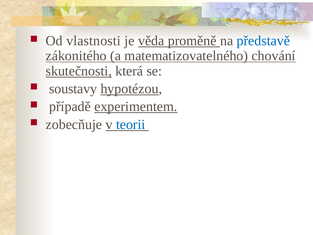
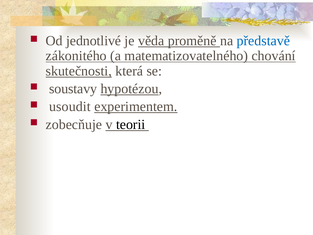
vlastnosti: vlastnosti -> jednotlivé (94, 41)
případě: případě -> usoudit (70, 106)
teorii colour: blue -> black (131, 124)
